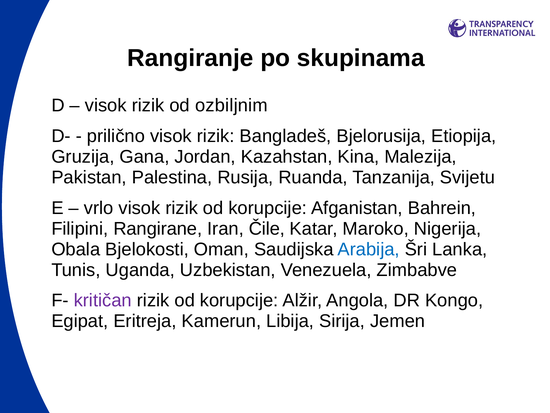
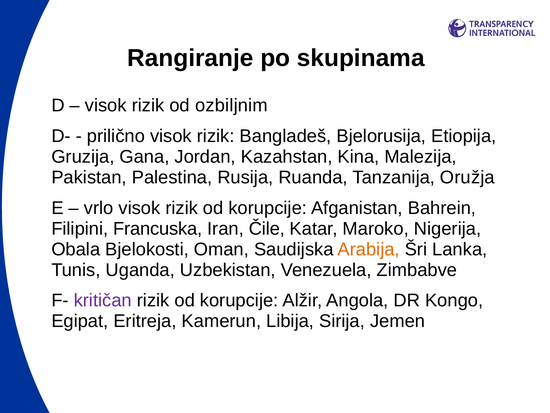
Svijetu: Svijetu -> Oružja (467, 177)
Rangirane: Rangirane -> Francuska (158, 228)
Arabija colour: blue -> orange (369, 249)
